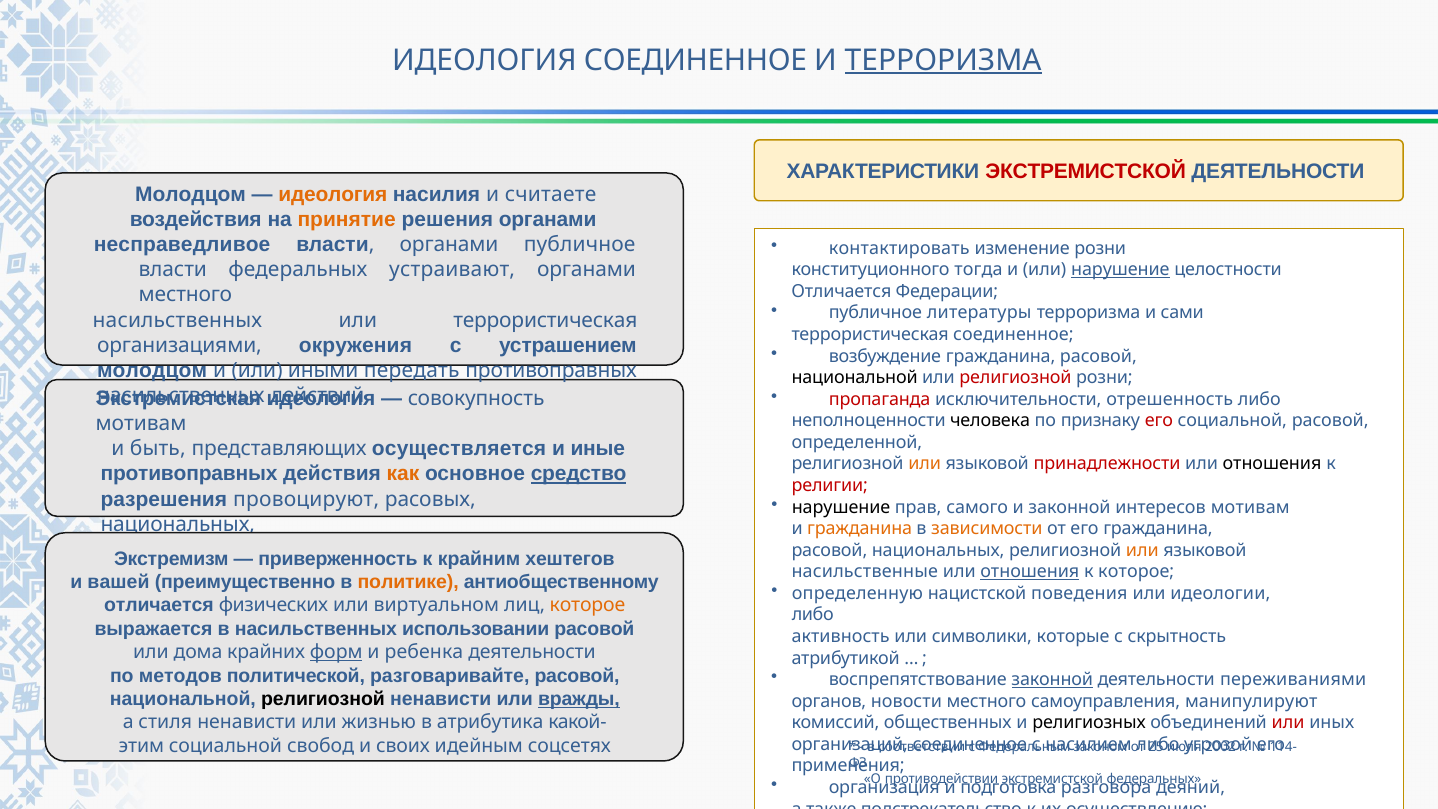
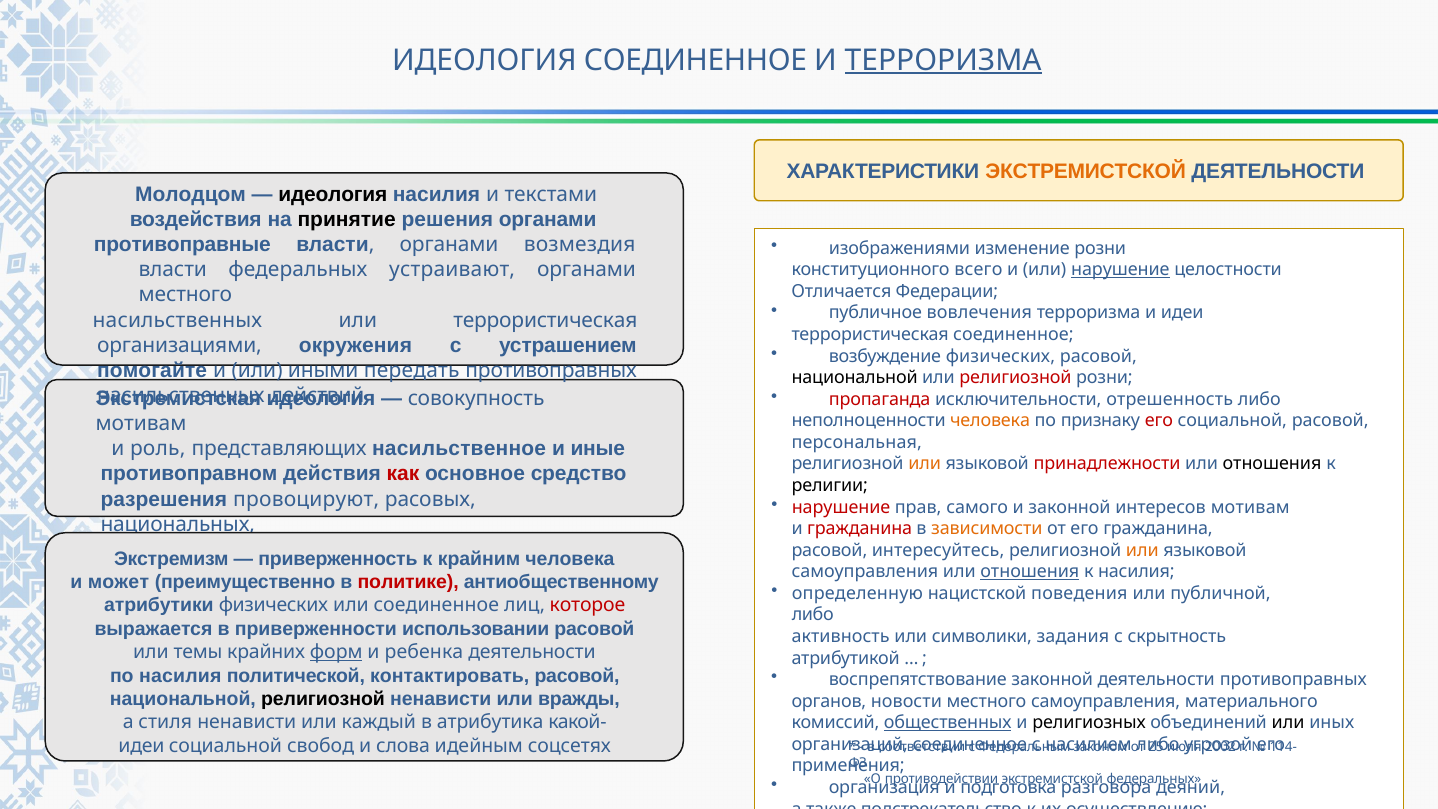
ЭКСТРЕМИСТСКОЙ colour: red -> orange (1086, 171)
идеология colour: orange -> black (333, 194)
считаете: считаете -> текстами (551, 194)
принятие colour: orange -> black (347, 219)
несправедливое: несправедливое -> противоправные (182, 245)
органами публичное: публичное -> возмездия (580, 245)
контактировать: контактировать -> изображениями (899, 248)
тогда: тогда -> всего (978, 270)
литературы: литературы -> вовлечения (979, 313)
и сами: сами -> идеи (1182, 313)
возбуждение гражданина: гражданина -> физических (1000, 356)
молодцом: молодцом -> помогайте (152, 371)
человека colour: black -> orange (990, 421)
определенной: определенной -> персональная (857, 442)
быть: быть -> роль (158, 449)
осуществляется: осуществляется -> насильственное (459, 449)
противоправных: противоправных -> противоправном (189, 474)
как colour: orange -> red (403, 474)
средство underline: present -> none (579, 474)
религии colour: red -> black (830, 486)
нарушение colour: black -> red (841, 507)
гражданина colour: orange -> red (860, 529)
расовой национальных: национальных -> интересуйтесь (938, 550)
хештегов: хештегов -> человека (570, 558)
насильственные: насильственные -> самоуправления (865, 572)
к которое: которое -> насилия (1136, 572)
вашей: вашей -> может (118, 582)
политике colour: orange -> red (408, 582)
идеологии: идеологии -> публичной (1220, 593)
отличается: отличается -> атрибутики (159, 605)
или виртуальном: виртуальном -> соединенное (436, 605)
которое colour: orange -> red (587, 605)
в насильственных: насильственных -> приверженности (316, 629)
которые: которые -> задания (1073, 636)
дома: дома -> темы (198, 652)
по методов: методов -> насилия (180, 675)
разговаривайте: разговаривайте -> контактировать (450, 675)
законной underline: present -> none (1052, 680)
деятельности переживаниями: переживаниями -> противоправных (1293, 680)
вражды underline: present -> none (579, 699)
манипулируют: манипулируют -> материального (1251, 701)
жизнью: жизнью -> каждый (379, 722)
общественных underline: none -> present (948, 723)
или colour: red -> black (1288, 723)
этим: этим -> идеи (141, 746)
своих: своих -> слова (403, 746)
